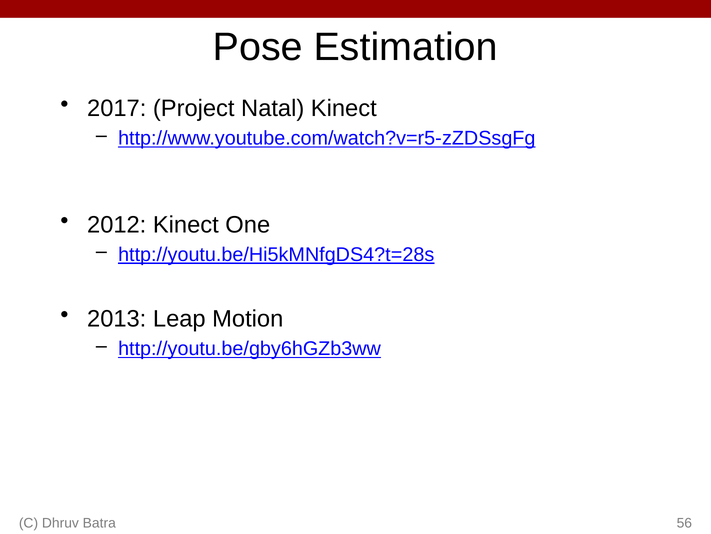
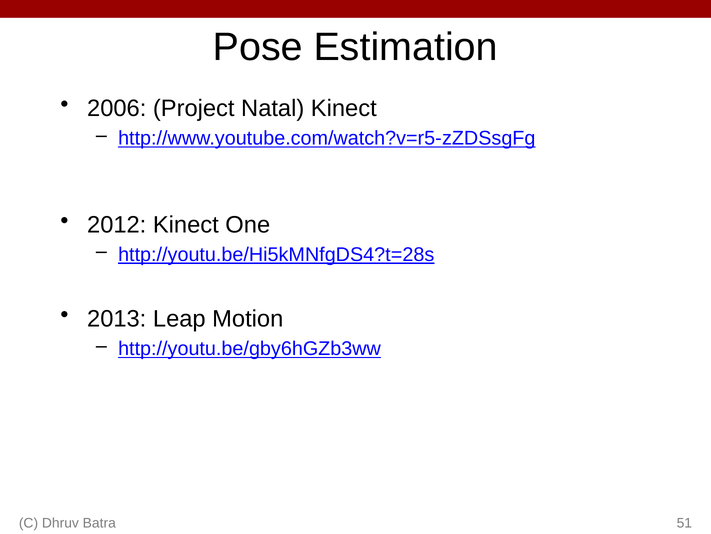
2017: 2017 -> 2006 (117, 108)
56: 56 -> 51 (684, 522)
